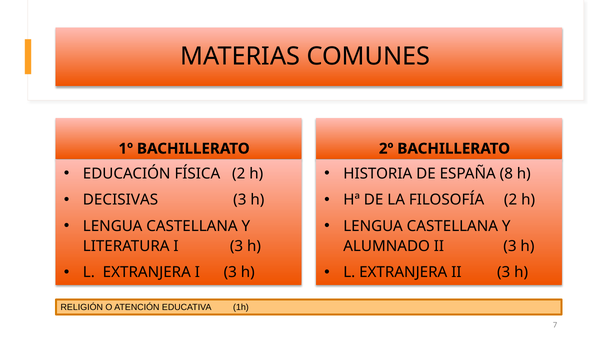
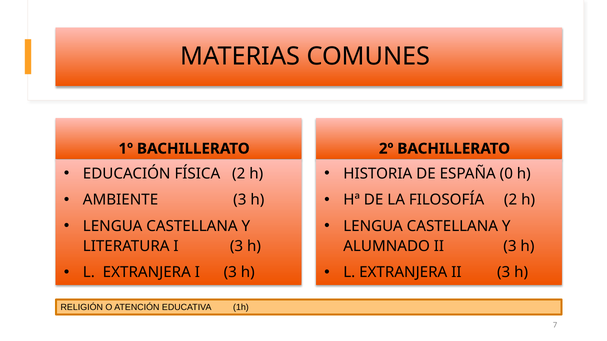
8: 8 -> 0 (506, 174)
DECISIVAS: DECISIVAS -> AMBIENTE (121, 200)
